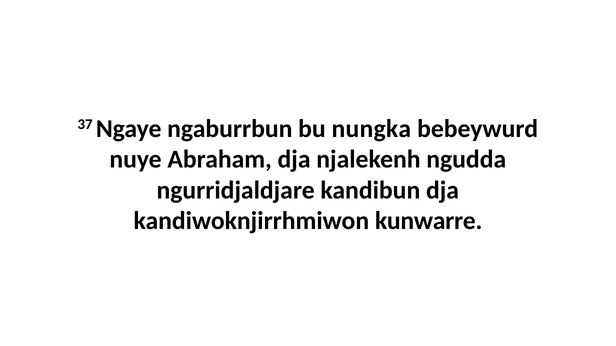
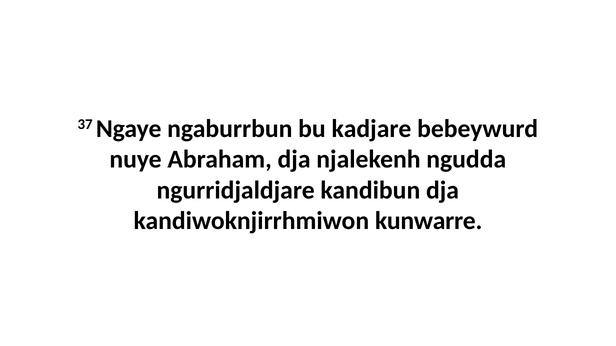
nungka: nungka -> kadjare (371, 129)
